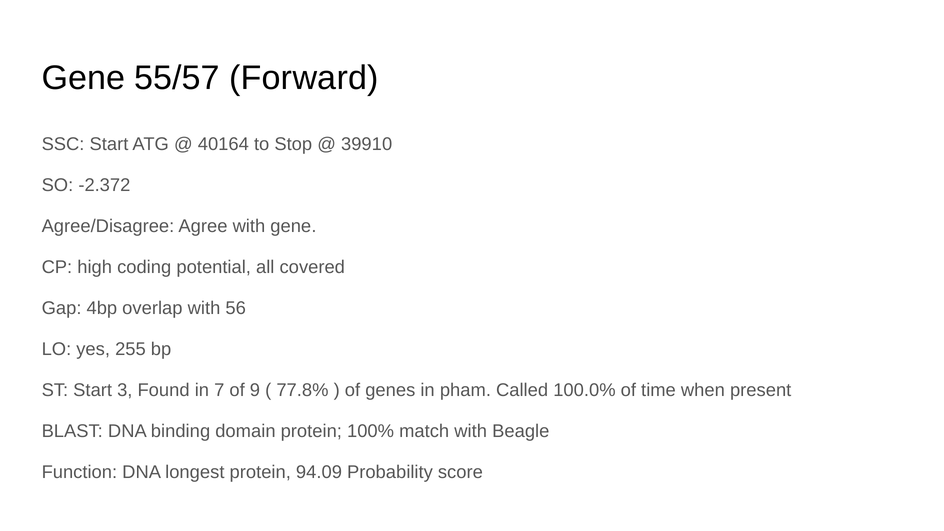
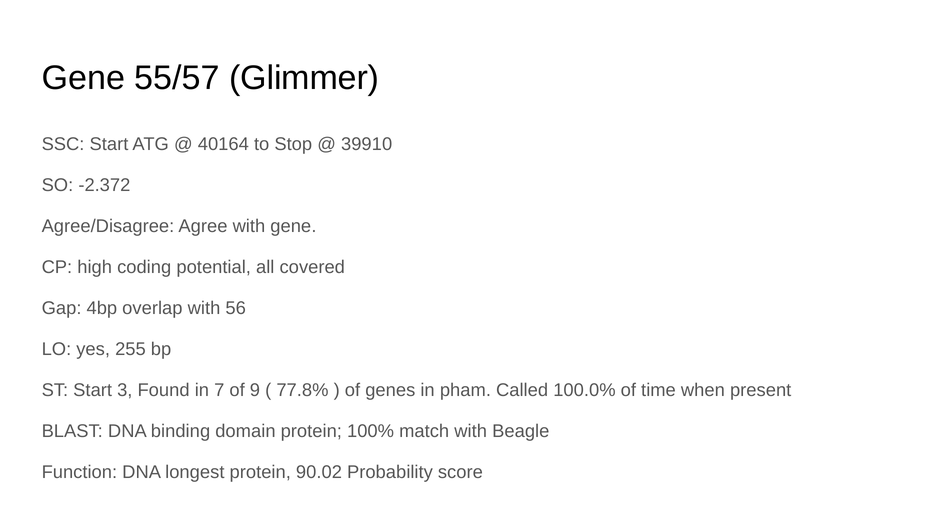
Forward: Forward -> Glimmer (304, 78)
94.09: 94.09 -> 90.02 (319, 472)
